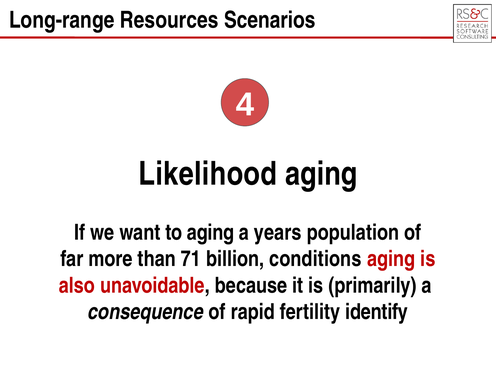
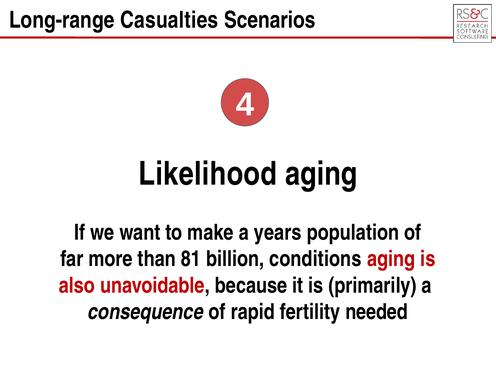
Resources: Resources -> Casualties (169, 20)
to aging: aging -> make (211, 233)
71: 71 -> 81 (191, 259)
identify: identify -> needed (377, 312)
